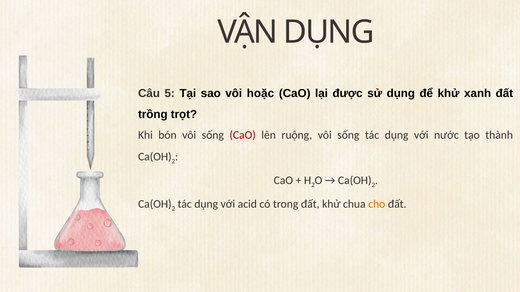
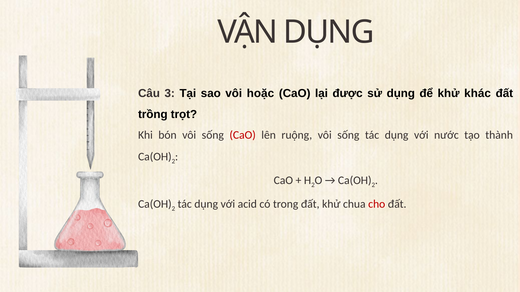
5: 5 -> 3 (170, 94)
xanh: xanh -> khác (478, 94)
cho colour: orange -> red (377, 204)
